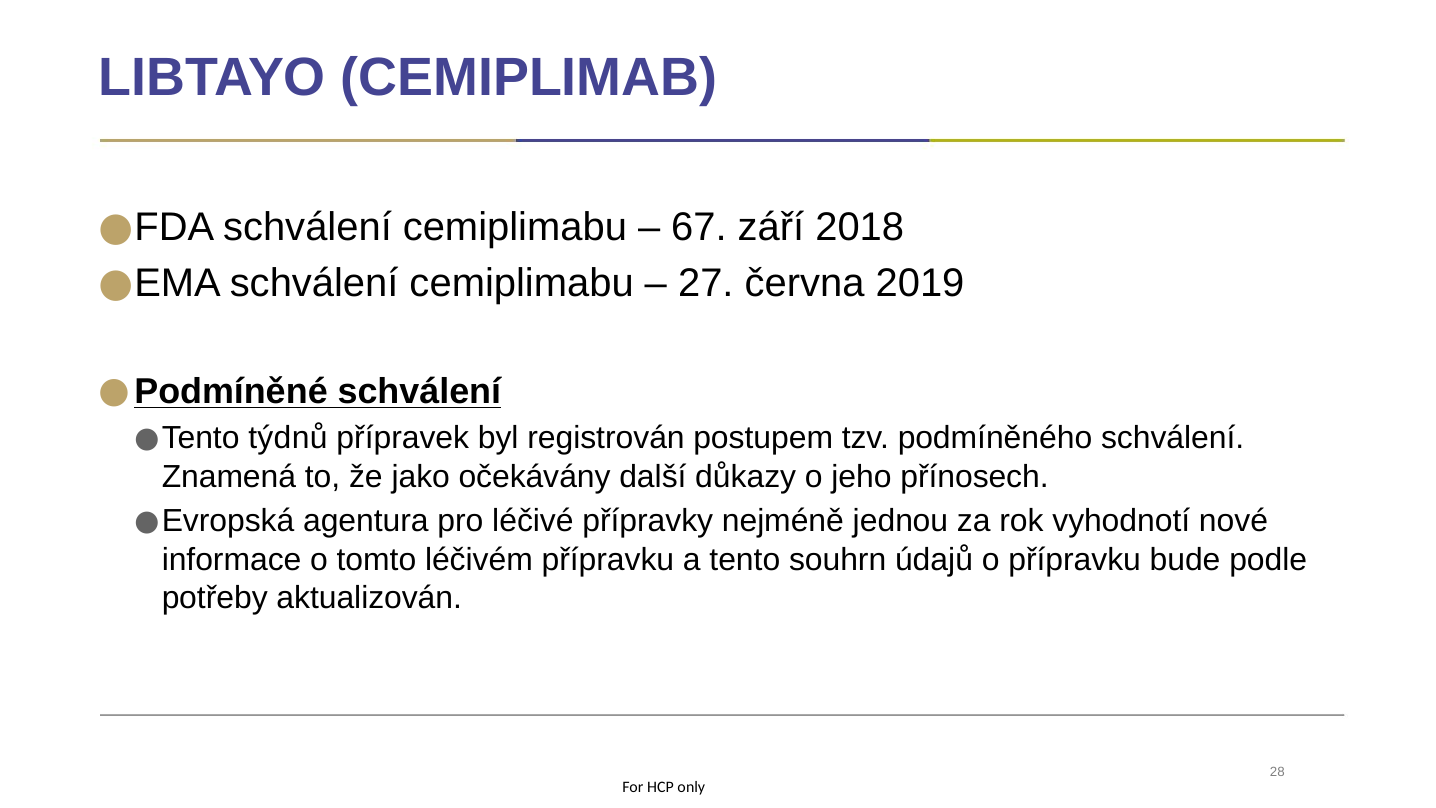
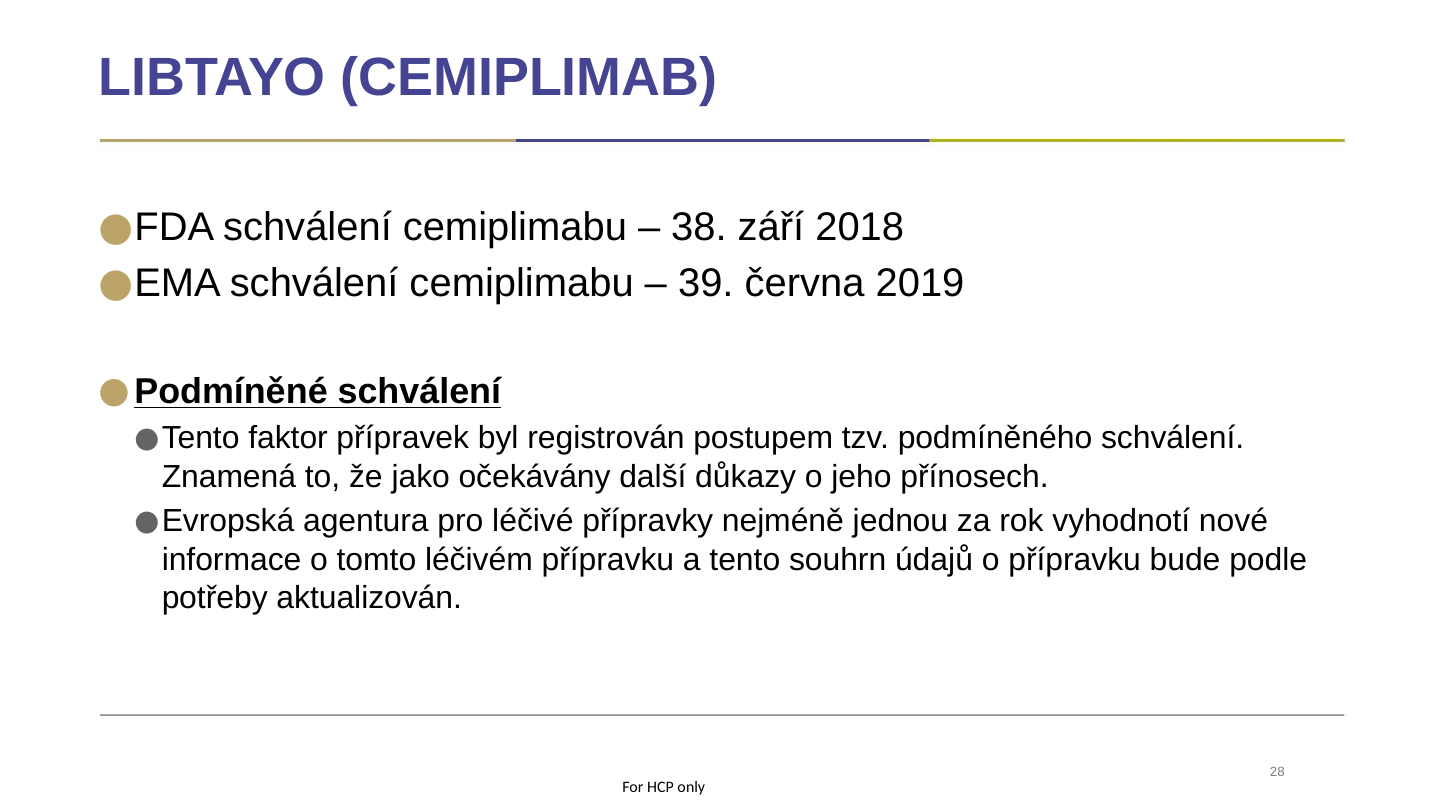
67: 67 -> 38 (699, 227)
27: 27 -> 39 (706, 283)
týdnů: týdnů -> faktor (288, 438)
